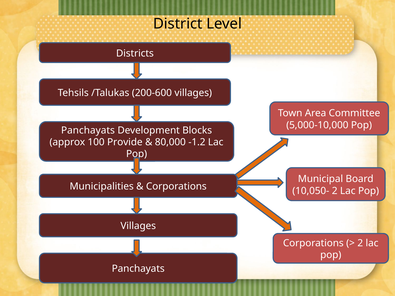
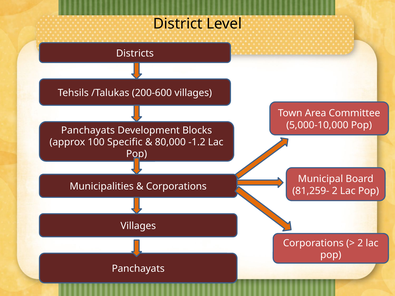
Provide: Provide -> Specific (125, 142)
10,050-: 10,050- -> 81,259- (311, 191)
